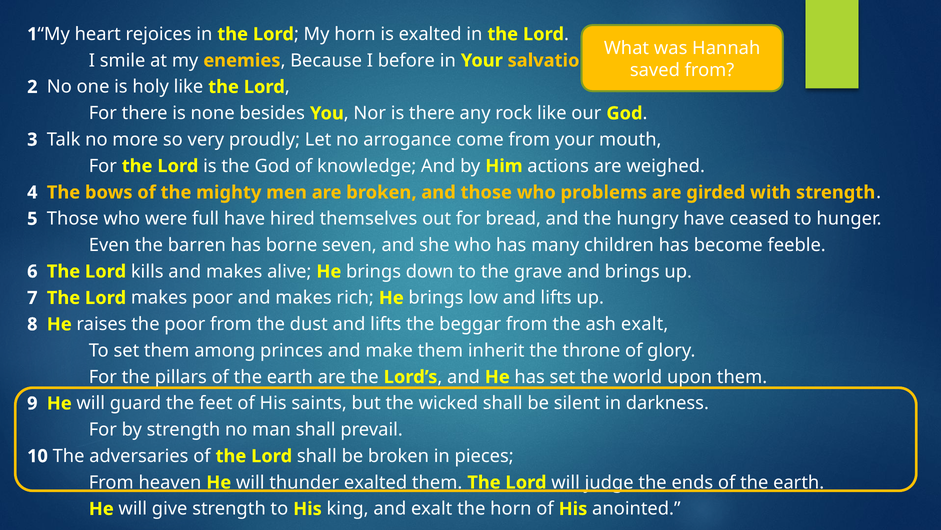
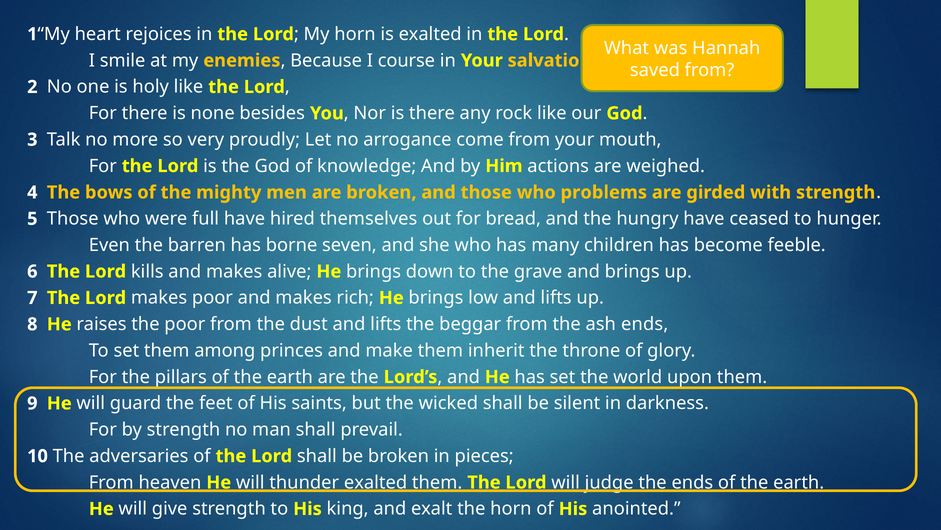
before: before -> course (406, 60)
ash exalt: exalt -> ends (645, 324)
